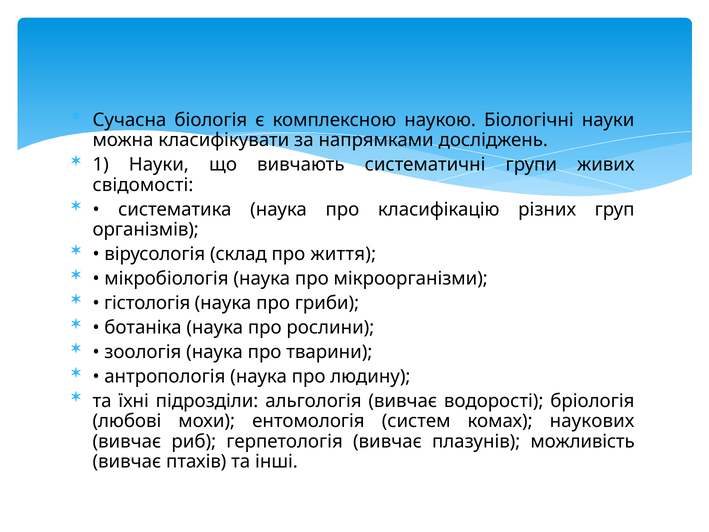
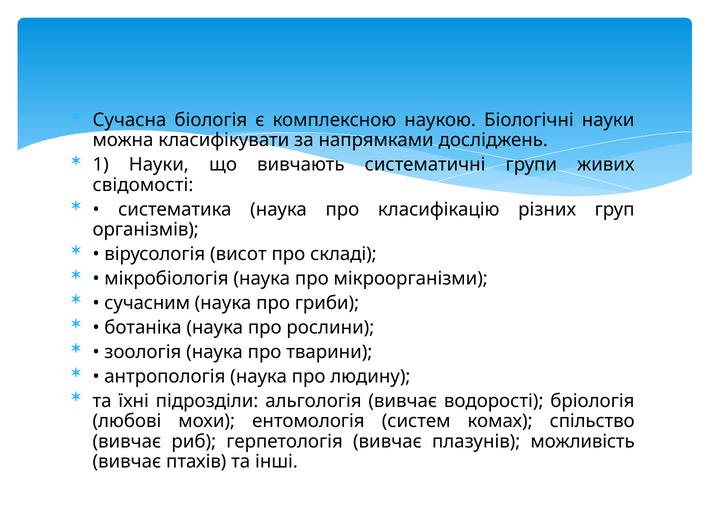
склад: склад -> висот (238, 254)
життя: життя -> складі (343, 254)
гістологія: гістологія -> сучасним (147, 303)
наукових: наукових -> спільство (592, 421)
